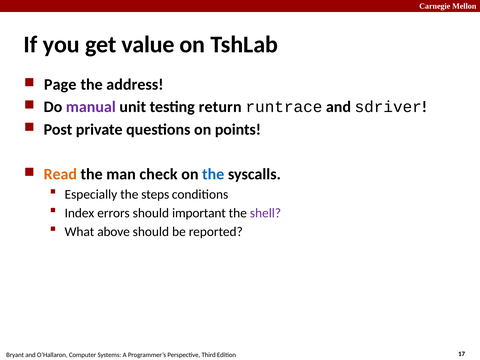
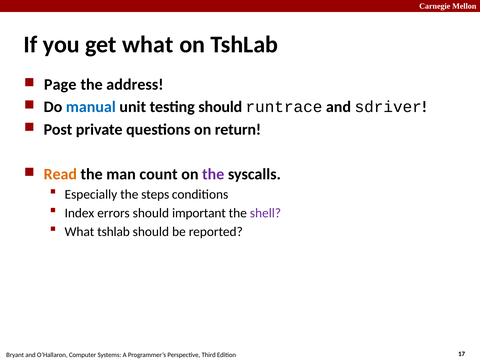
get value: value -> what (148, 45)
manual colour: purple -> blue (91, 107)
testing return: return -> should (220, 107)
points: points -> return (238, 129)
check: check -> count (159, 174)
the colour: blue -> purple (213, 174)
What above: above -> tshlab (114, 232)
